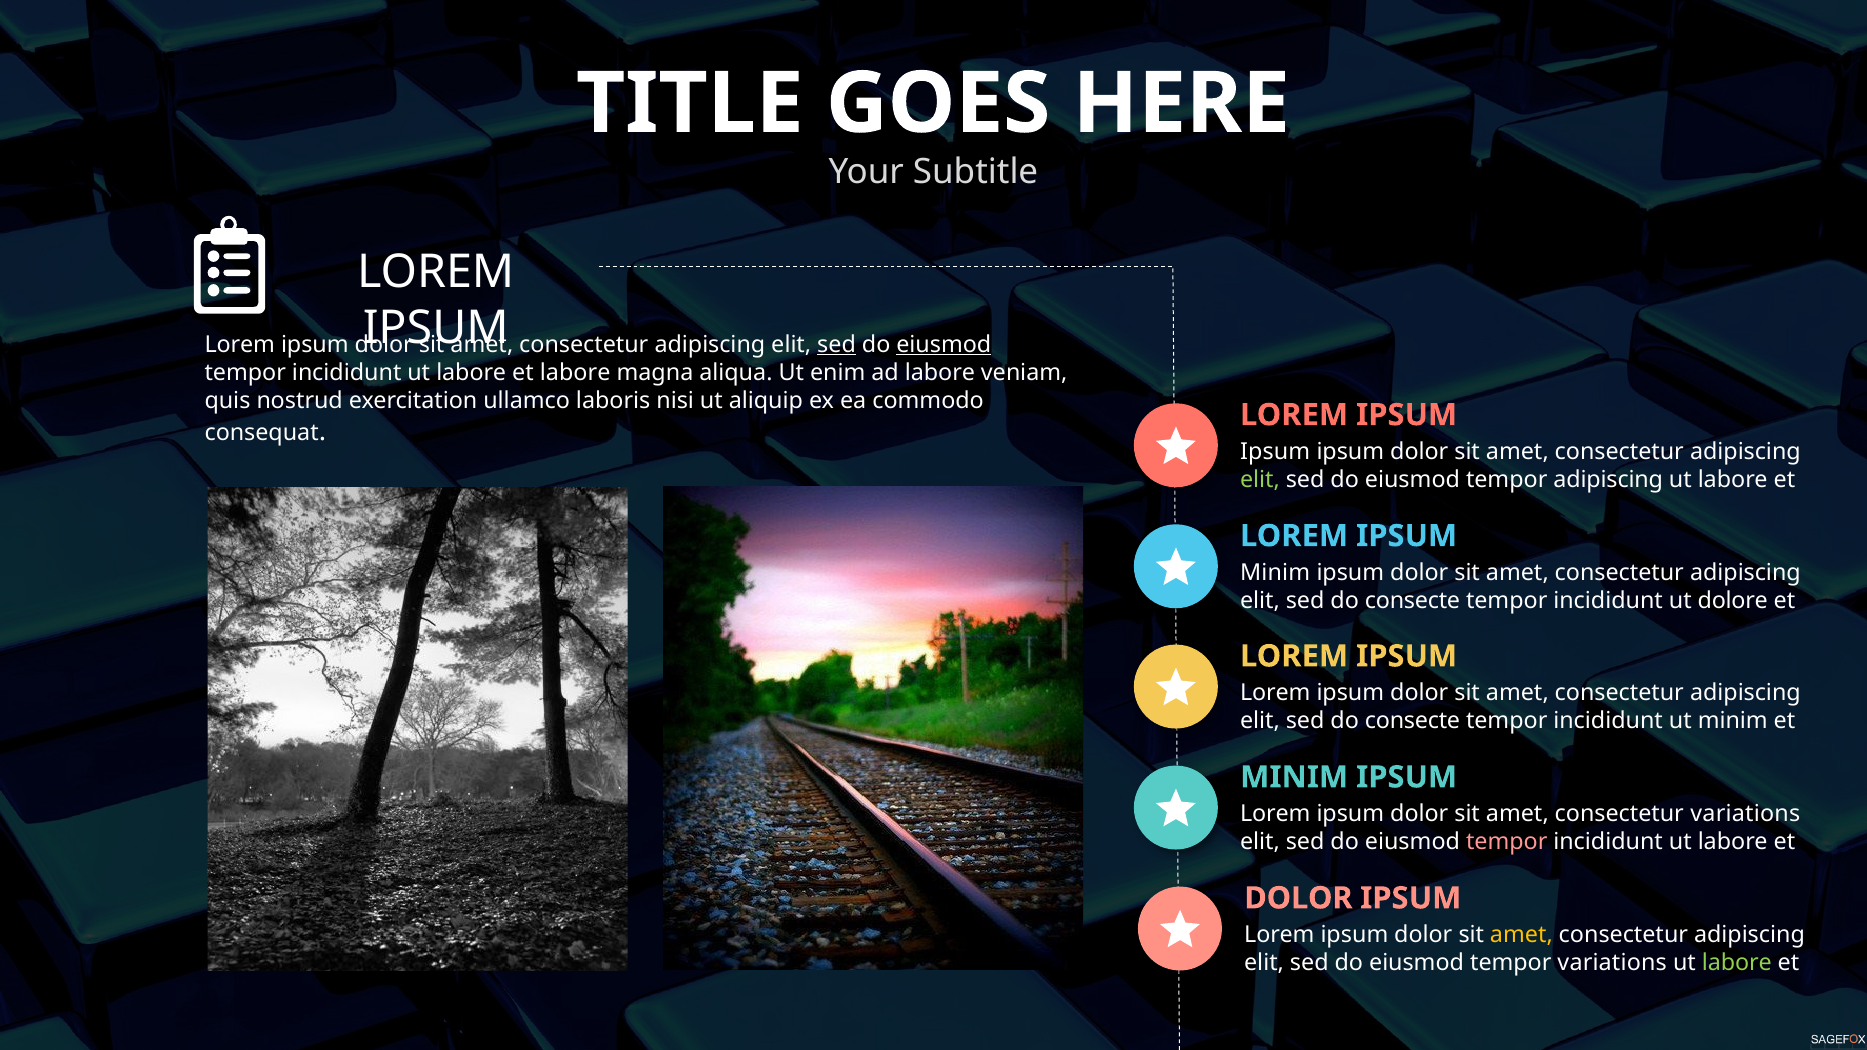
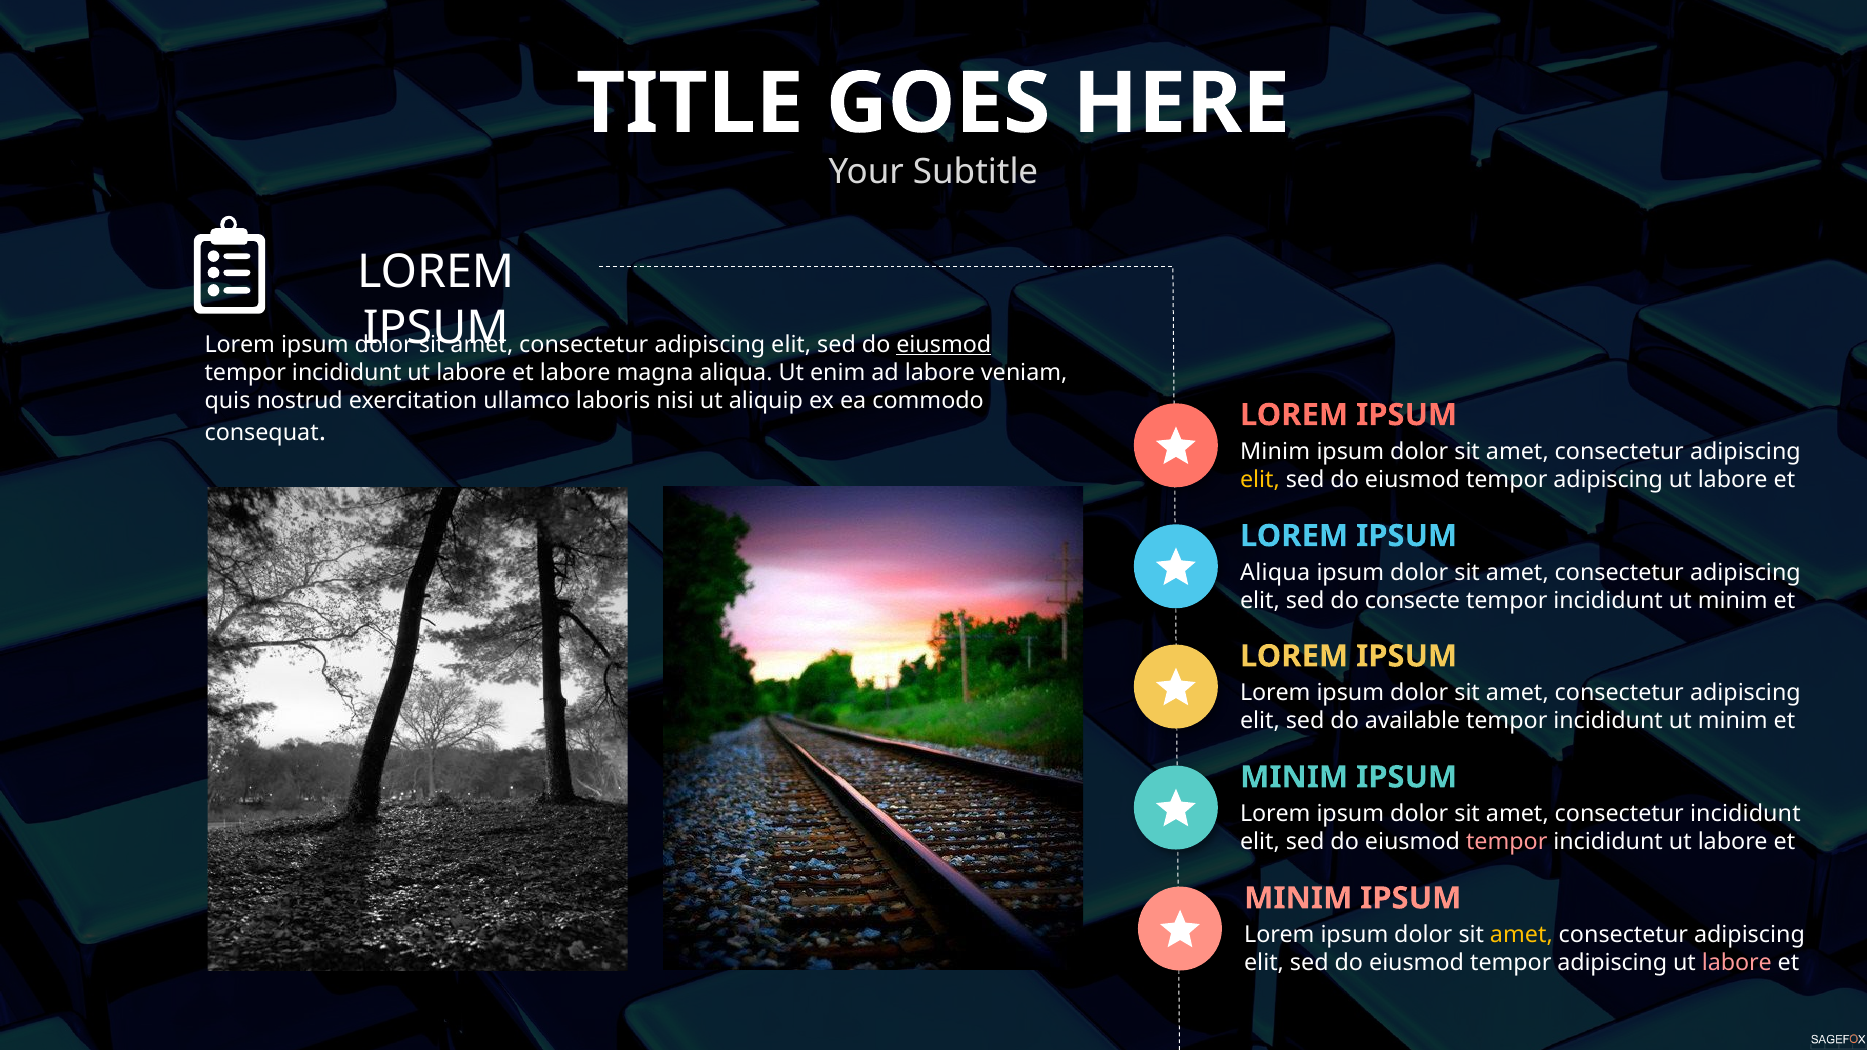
sed underline: present -> none (836, 345)
Ipsum: Ipsum -> Minim (1275, 452)
elit colour: light green -> yellow (1260, 480)
Minim: Minim -> Aliqua (1275, 573)
dolore: dolore -> minim (1733, 601)
consecte: consecte -> available (1413, 721)
consectetur variations: variations -> incididunt (1745, 814)
DOLOR: DOLOR -> MINIM (1298, 898)
variations: variations -> adipiscing (1612, 963)
labore colour: light green -> pink (1737, 963)
